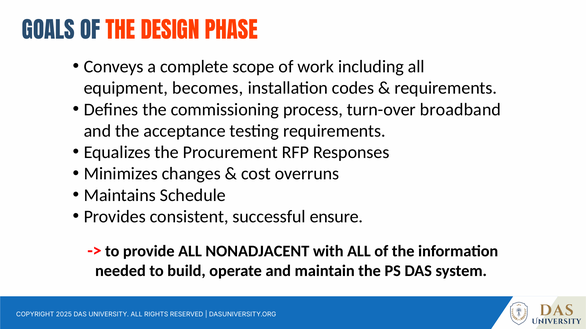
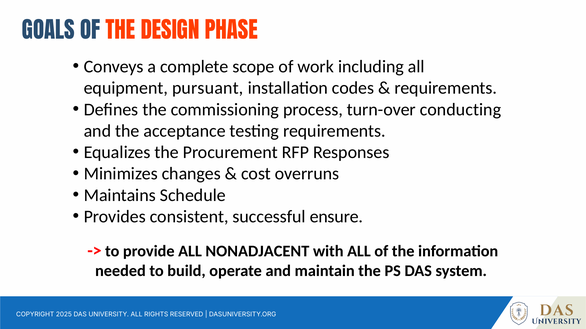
becomes: becomes -> pursuant (208, 88)
broadband: broadband -> conducting (460, 110)
